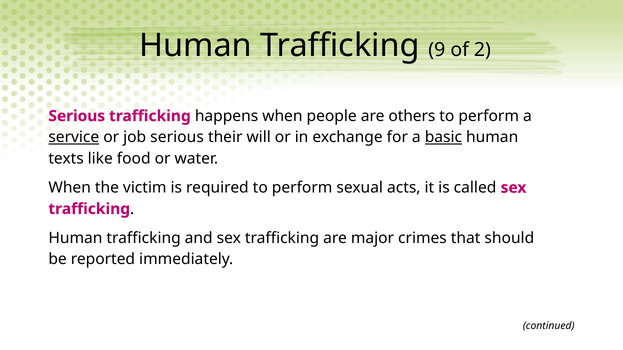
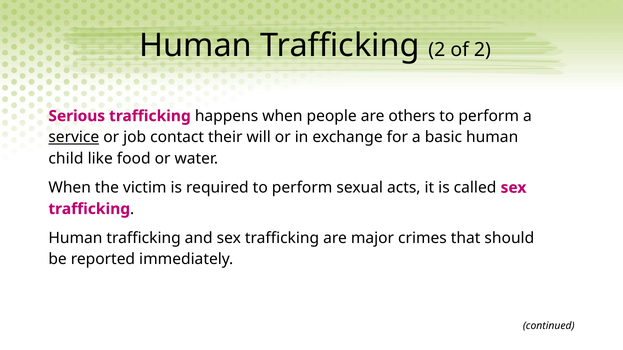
Trafficking 9: 9 -> 2 (437, 50)
job serious: serious -> contact (177, 137)
basic underline: present -> none (443, 137)
texts: texts -> child (66, 159)
